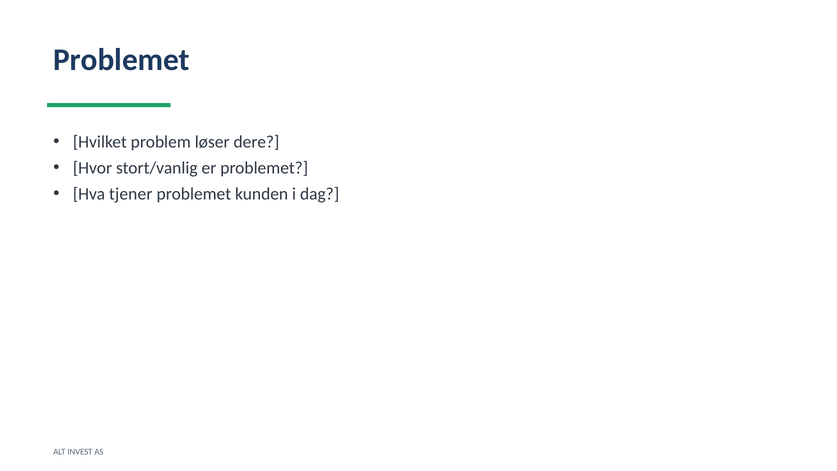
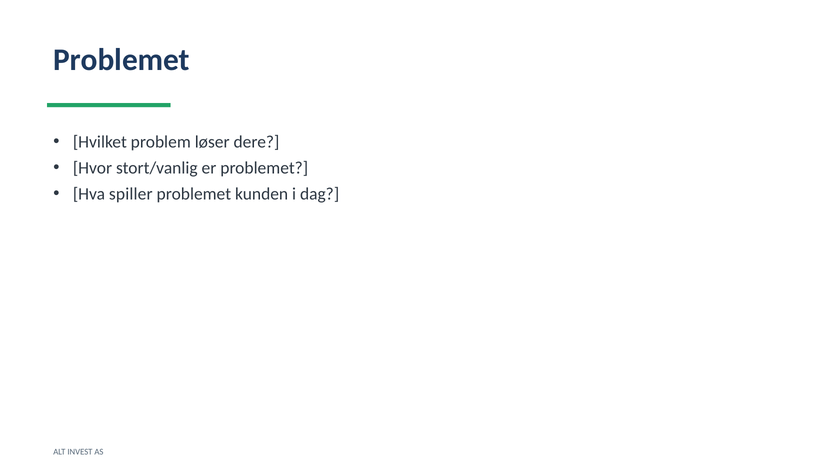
tjener: tjener -> spiller (131, 194)
